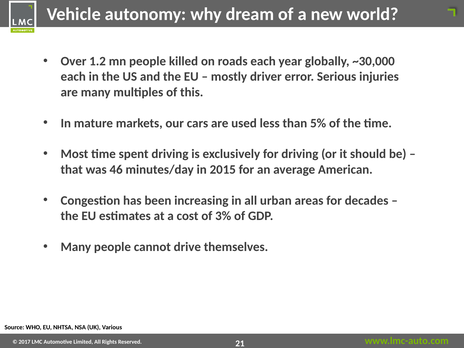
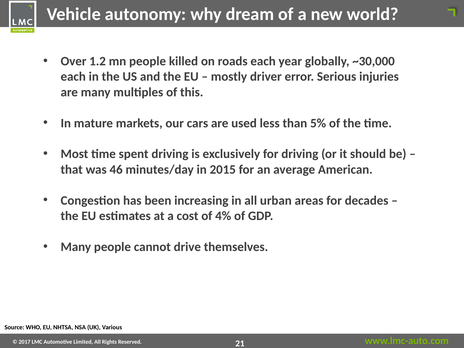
3%: 3% -> 4% (223, 216)
